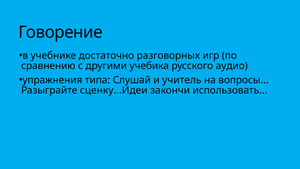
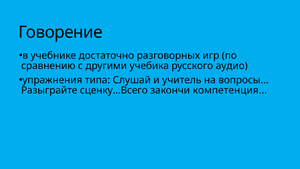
сценку...Идеи: сценку...Идеи -> сценку...Всего (114, 90)
использовать: использовать -> компетенция (230, 90)
